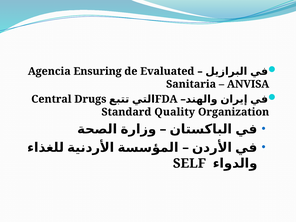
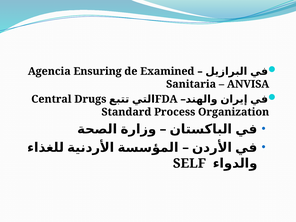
Evaluated: Evaluated -> Examined (167, 71)
Quality: Quality -> Process (175, 112)
